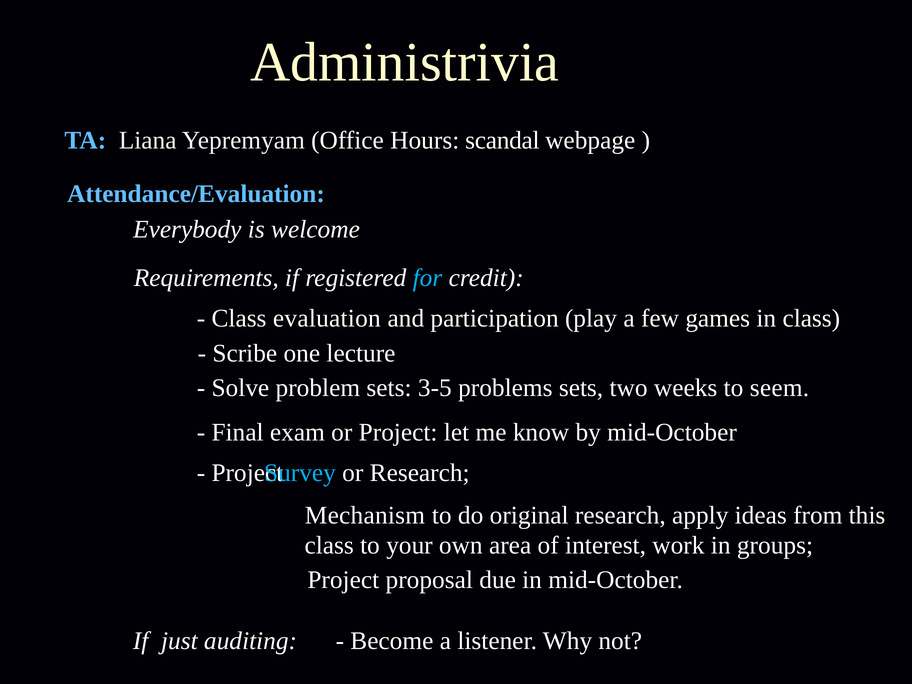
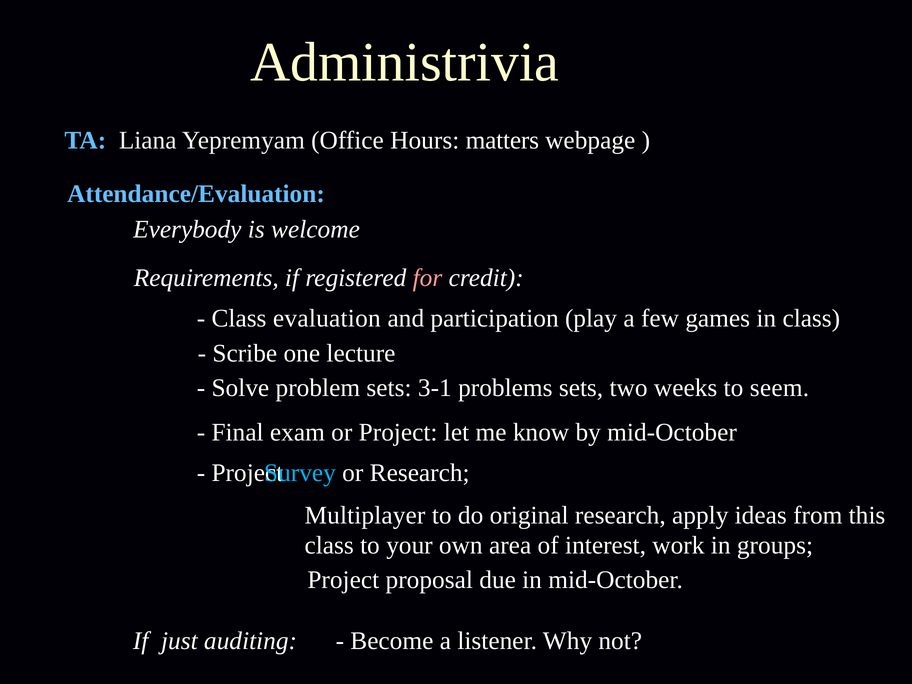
scandal: scandal -> matters (502, 140)
for colour: light blue -> pink (427, 278)
3-5: 3-5 -> 3-1 (435, 388)
Mechanism: Mechanism -> Multiplayer (365, 515)
